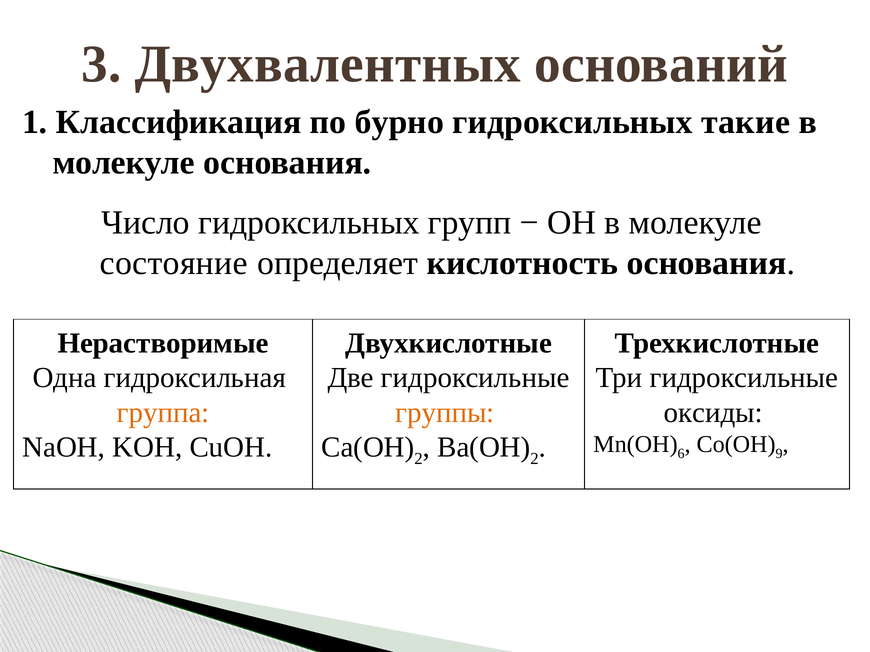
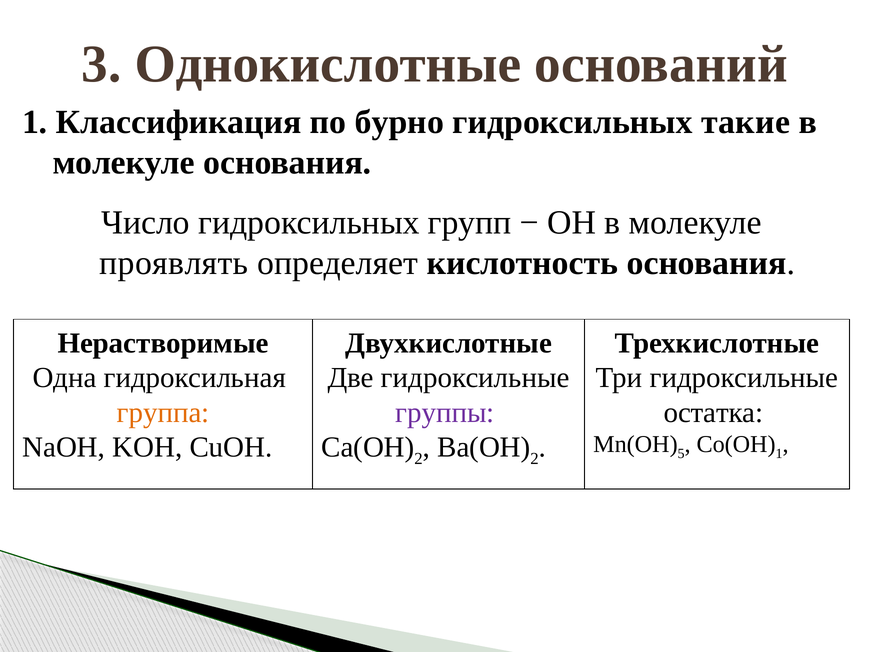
Двухвалентных: Двухвалентных -> Однокислотные (328, 64)
состояние: состояние -> проявлять (174, 263)
группы colour: orange -> purple (445, 413)
оксиды: оксиды -> остатка (713, 413)
6: 6 -> 5 (681, 454)
9: 9 -> 1 (779, 454)
